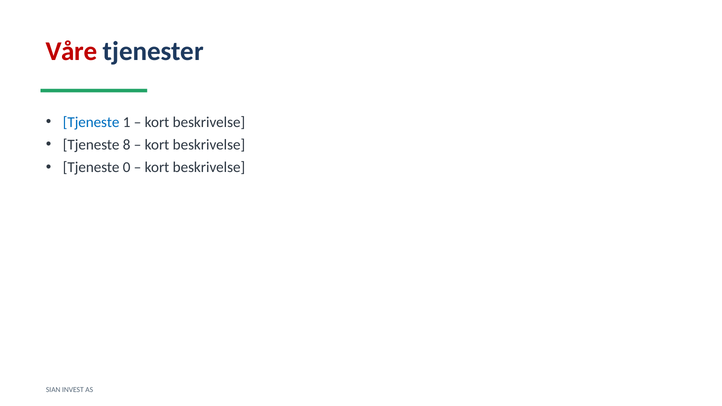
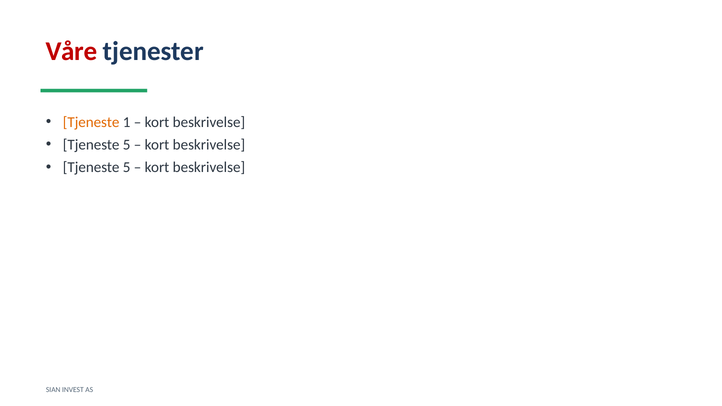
Tjeneste colour: blue -> orange (91, 122)
8: 8 -> 5 (127, 145)
0: 0 -> 5 (127, 167)
